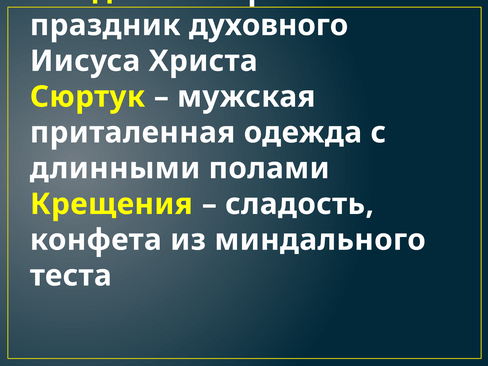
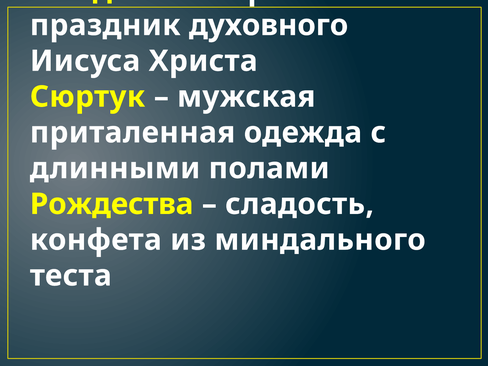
Крещения: Крещения -> Рождества (112, 204)
